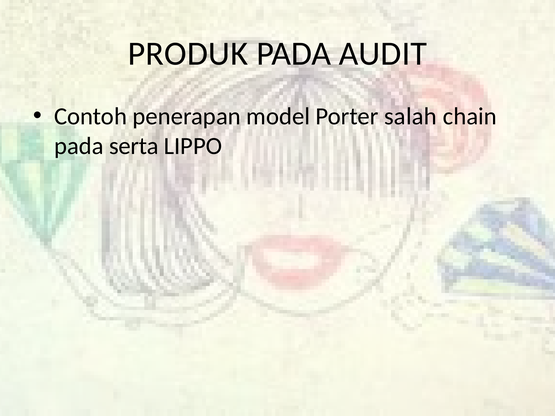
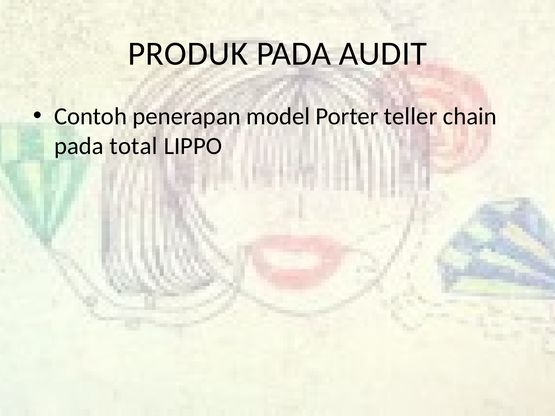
salah: salah -> teller (411, 116)
serta: serta -> total (134, 146)
